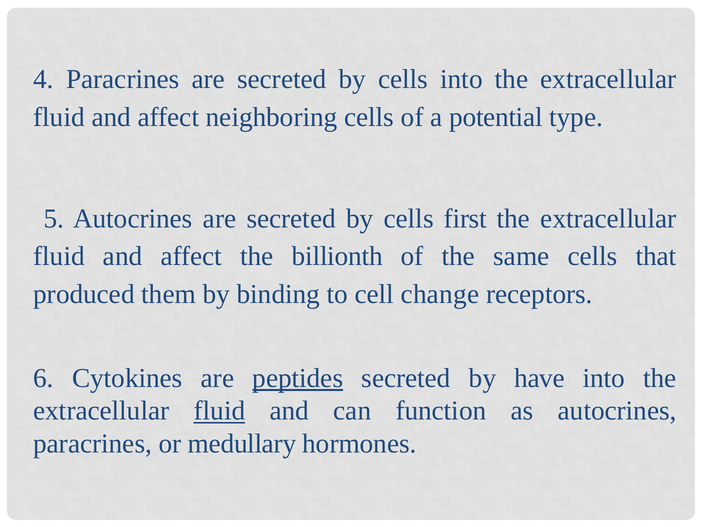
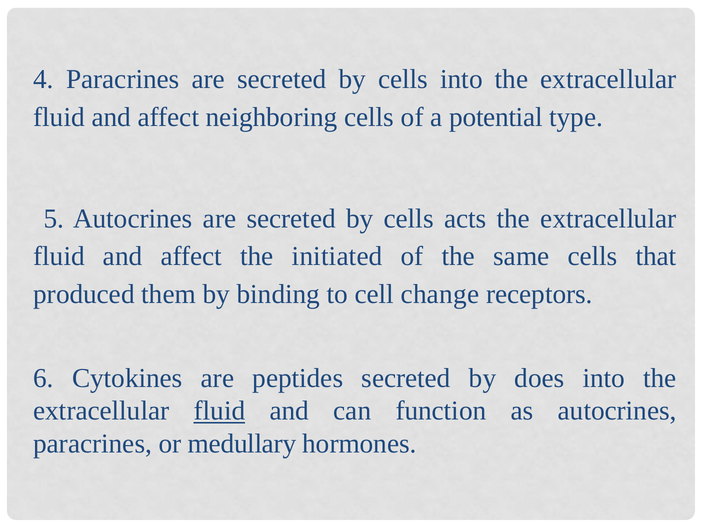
first: first -> acts (465, 219)
billionth: billionth -> initiated (337, 256)
peptides underline: present -> none (298, 378)
have: have -> does (539, 378)
